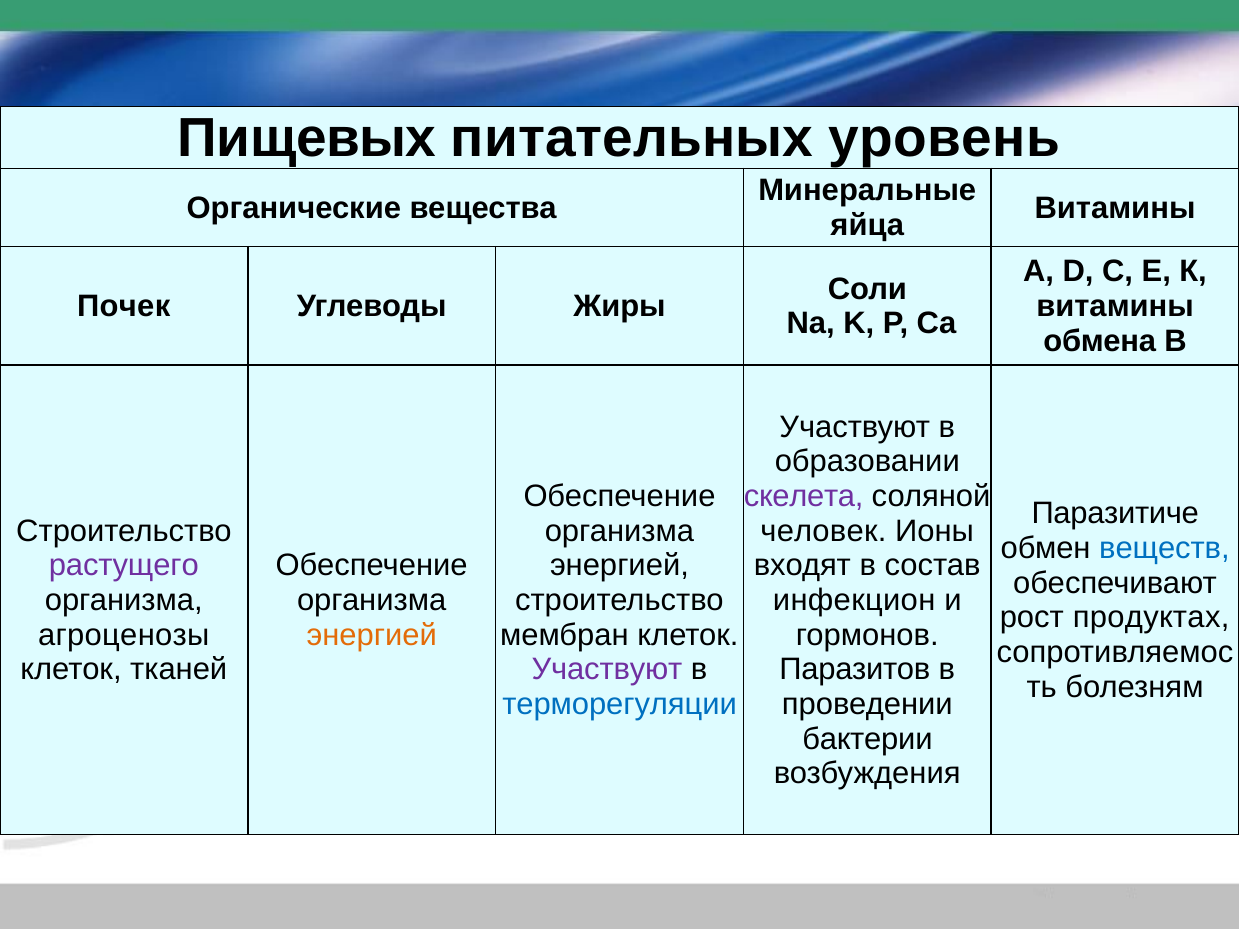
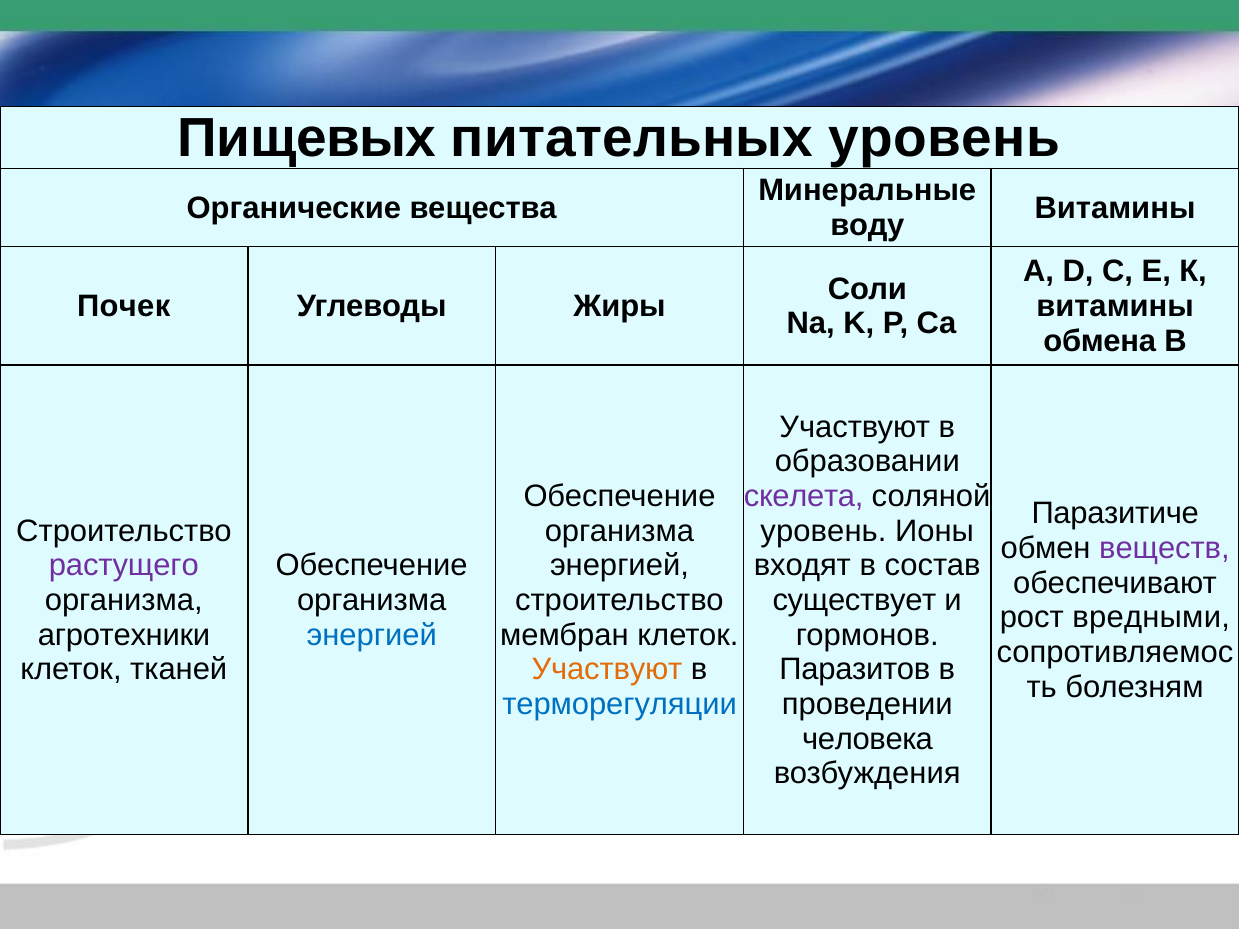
яйца: яйца -> воду (867, 225)
человек: человек -> уровень (823, 531)
веществ colour: blue -> purple (1164, 549)
инфекцион: инфекцион -> существует (854, 601)
продуктах: продуктах -> вредными (1151, 618)
агроценозы: агроценозы -> агротехники (124, 635)
энергией colour: orange -> blue (372, 635)
Участвуют colour: purple -> orange (607, 670)
бактерии: бактерии -> человека (867, 739)
